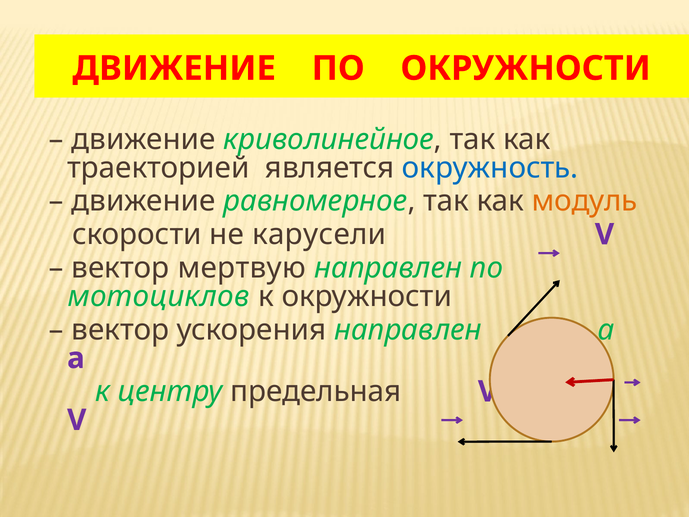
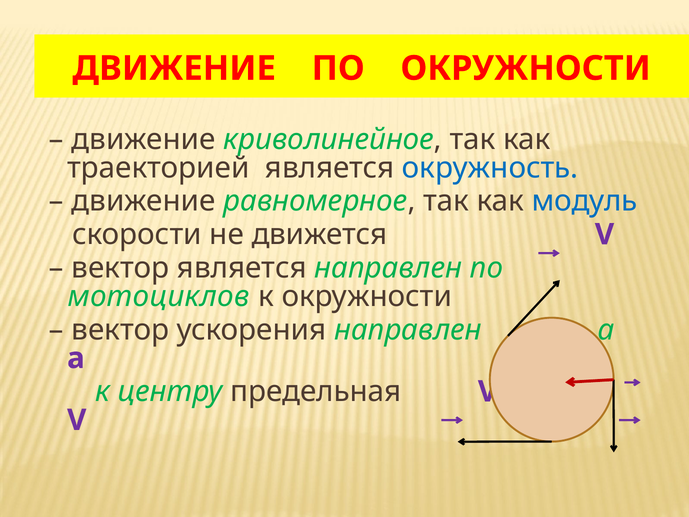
модуль colour: orange -> blue (585, 201)
карусели: карусели -> движется (319, 234)
вектор мертвую: мертвую -> является (242, 268)
